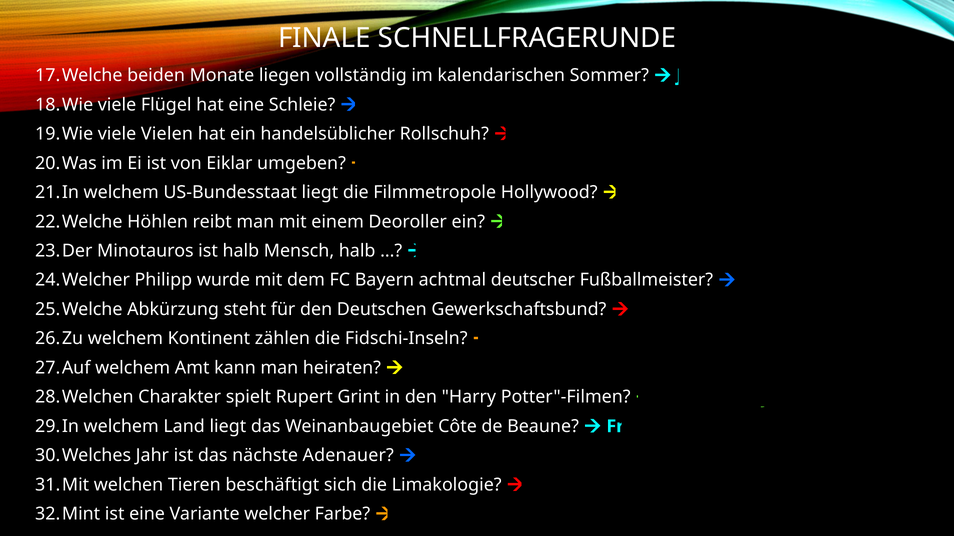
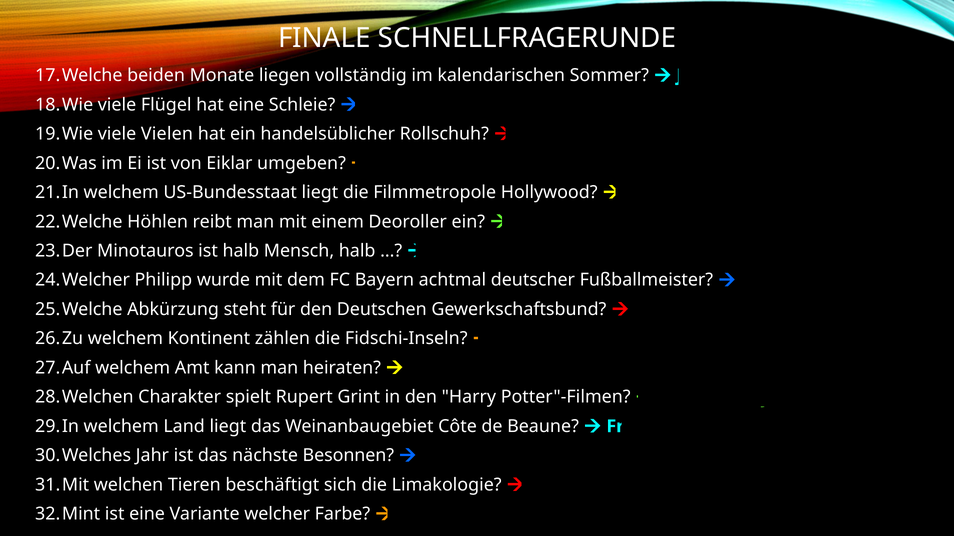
Adenauer: Adenauer -> Besonnen (348, 456)
